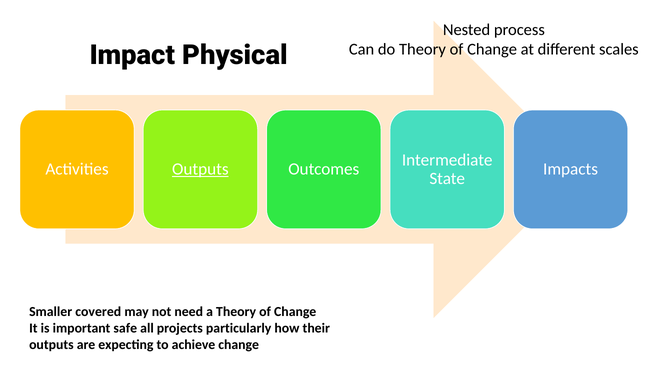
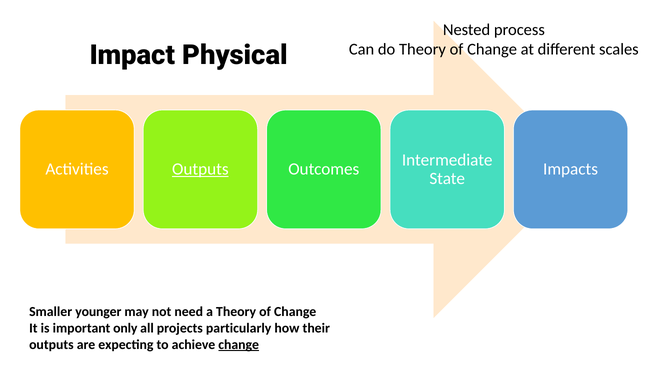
covered: covered -> younger (98, 312)
safe: safe -> only (125, 328)
change underline: none -> present (239, 345)
